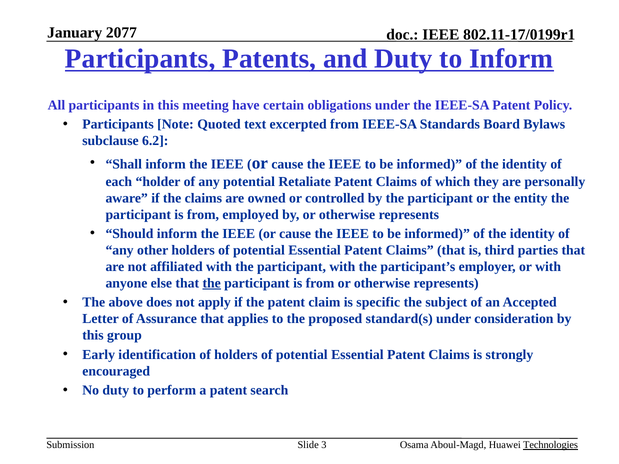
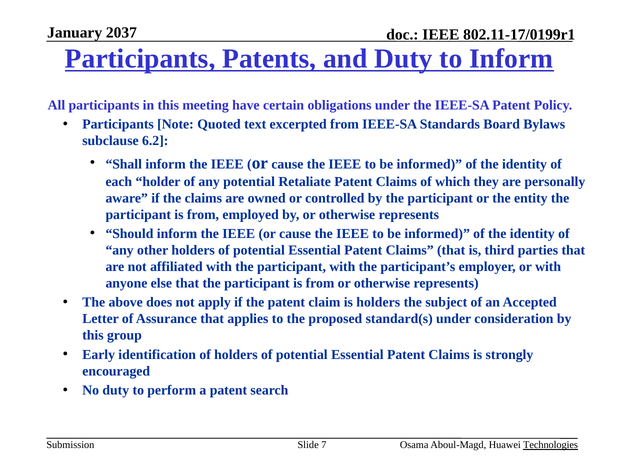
2077: 2077 -> 2037 (121, 33)
the underline: present -> none (212, 283)
is specific: specific -> holders (378, 303)
3: 3 -> 7 (324, 445)
